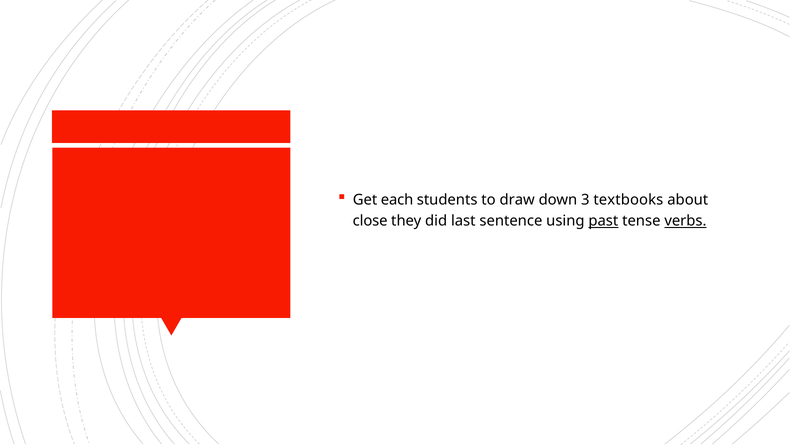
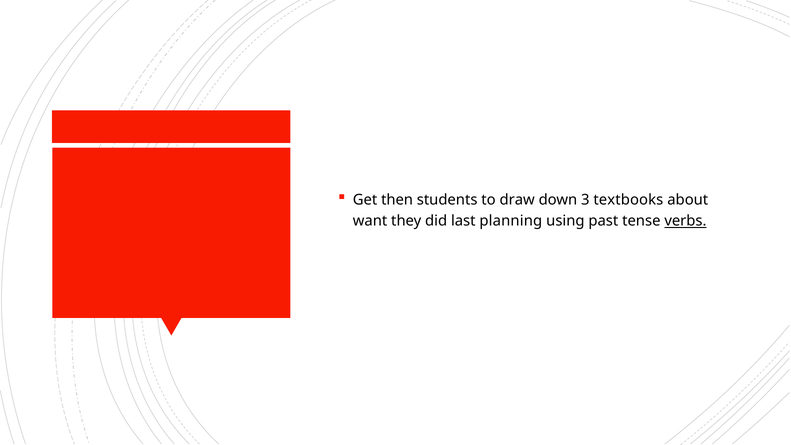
each: each -> then (397, 200)
close: close -> want (370, 221)
sentence: sentence -> planning (511, 221)
past underline: present -> none (603, 221)
